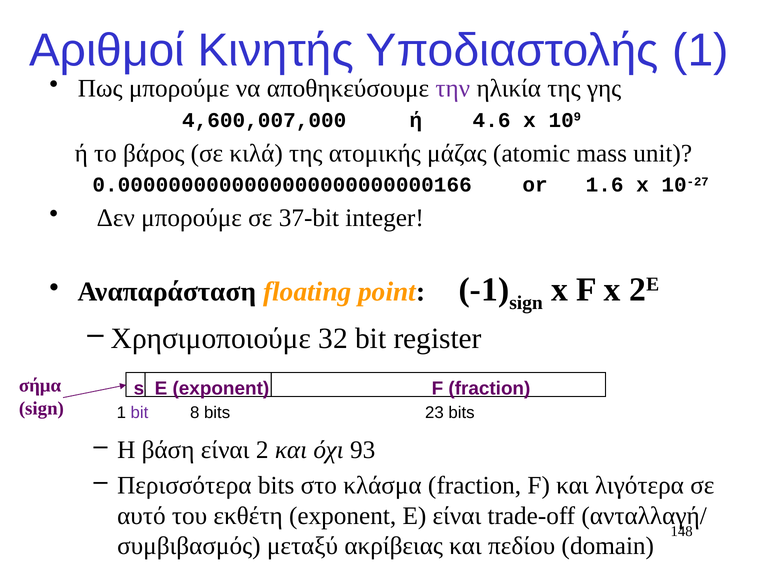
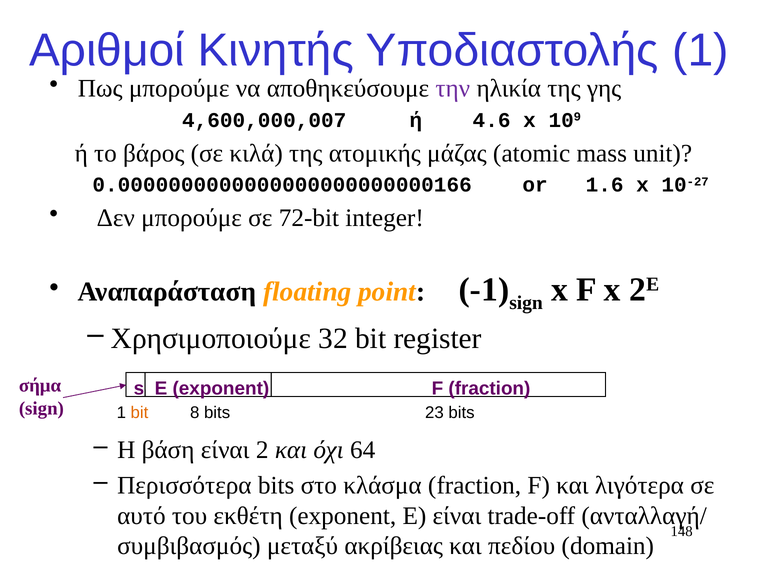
4,600,007,000: 4,600,007,000 -> 4,600,000,007 (264, 120)
37-bit: 37-bit -> 72-bit (309, 218)
bit colour: purple -> orange (139, 412)
93: 93 -> 64 (363, 450)
